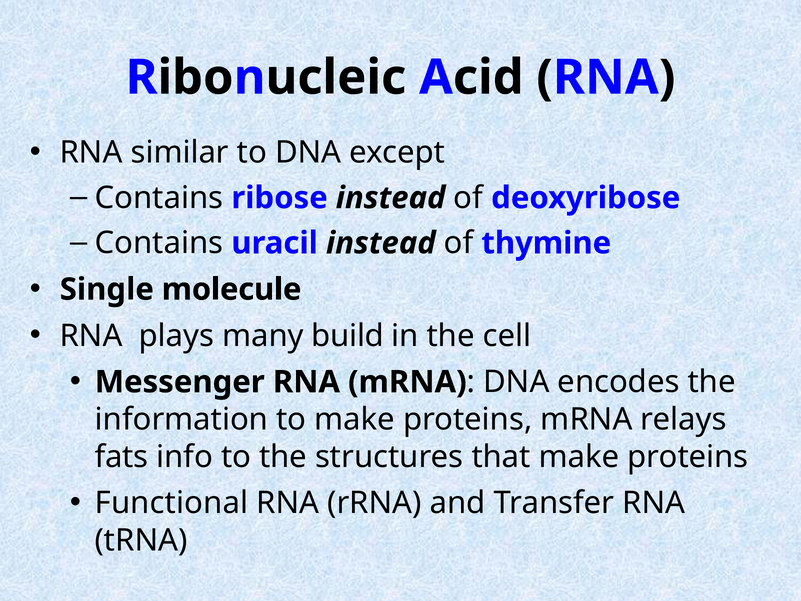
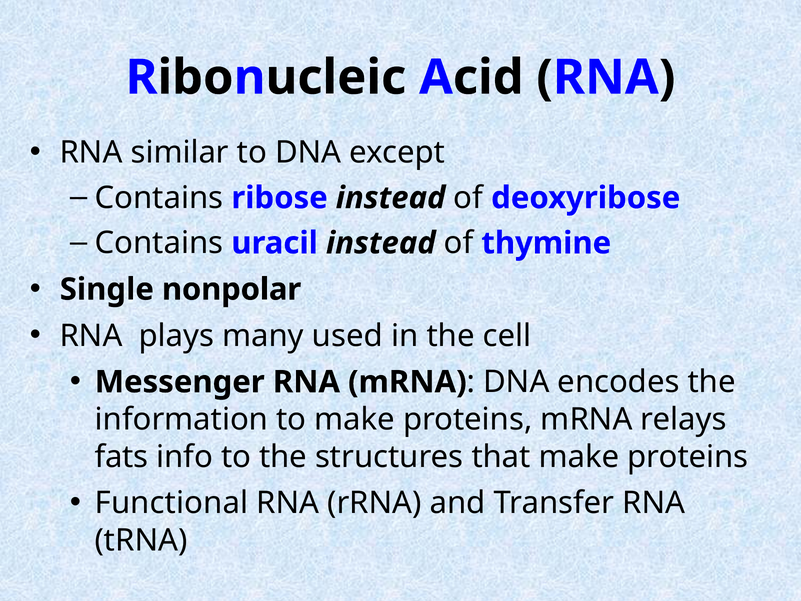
molecule: molecule -> nonpolar (232, 289)
build: build -> used (347, 336)
